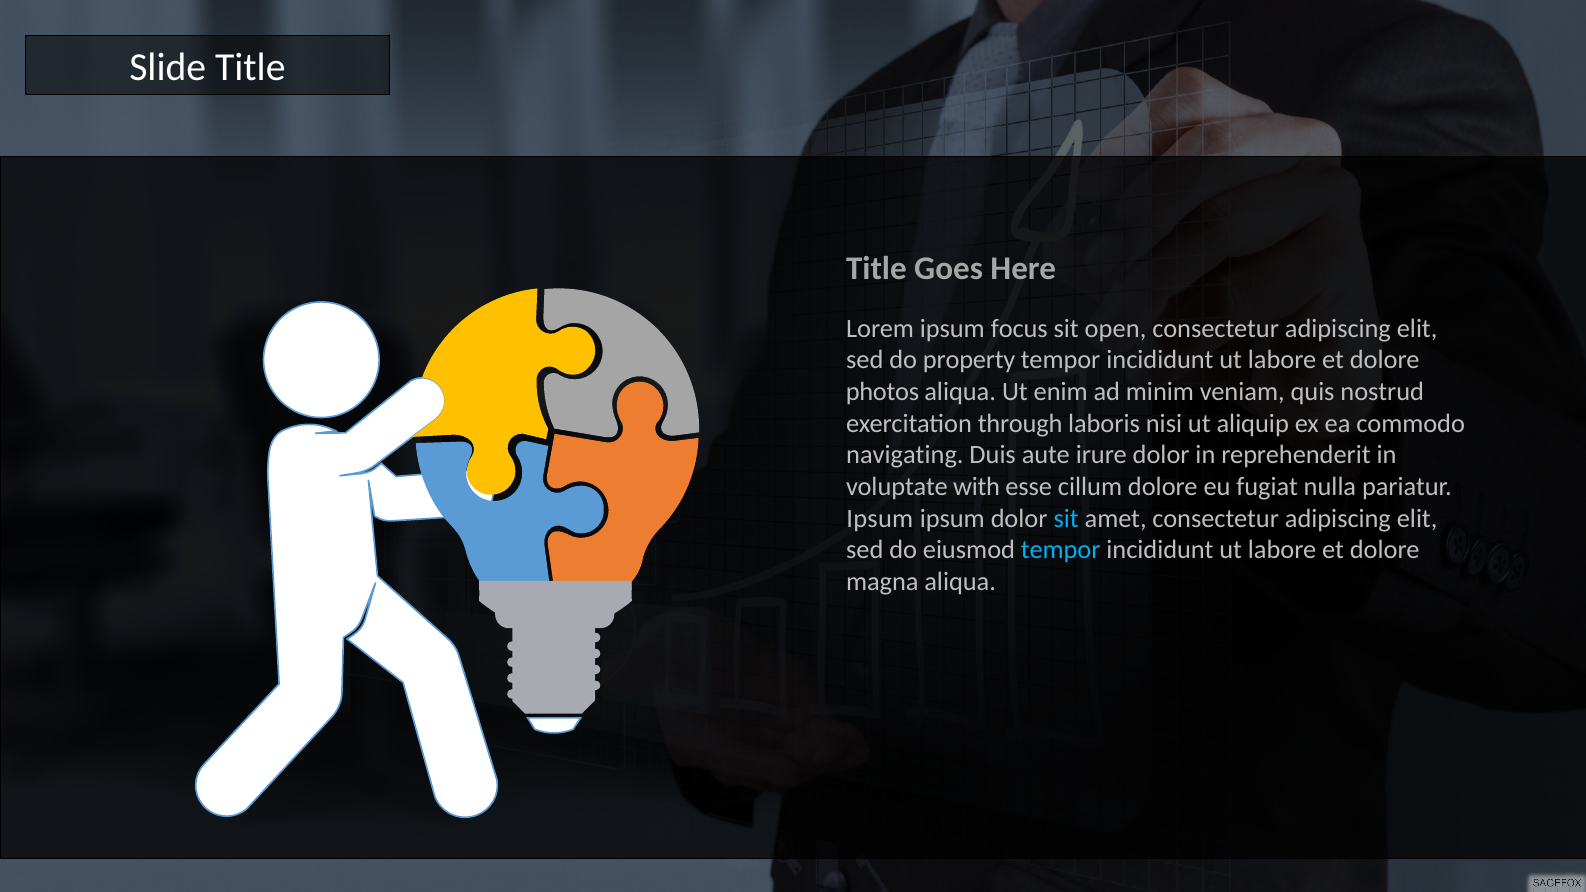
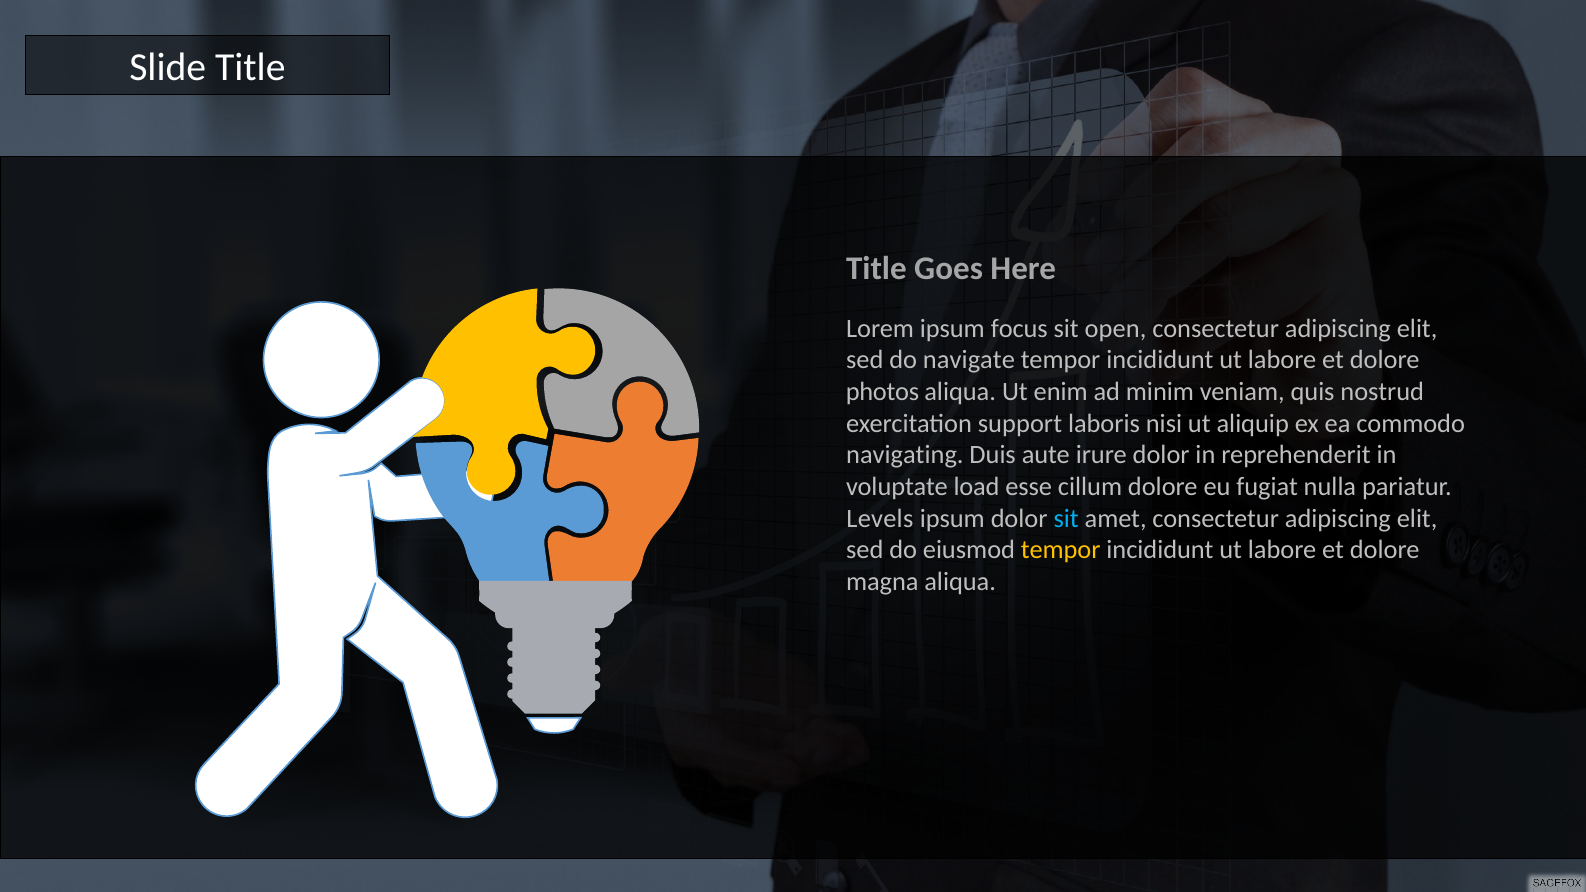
property: property -> navigate (969, 360)
through: through -> support (1020, 424)
with: with -> load (977, 487)
Ipsum: Ipsum -> Levels (880, 519)
tempor colour: light blue -> yellow (1061, 550)
